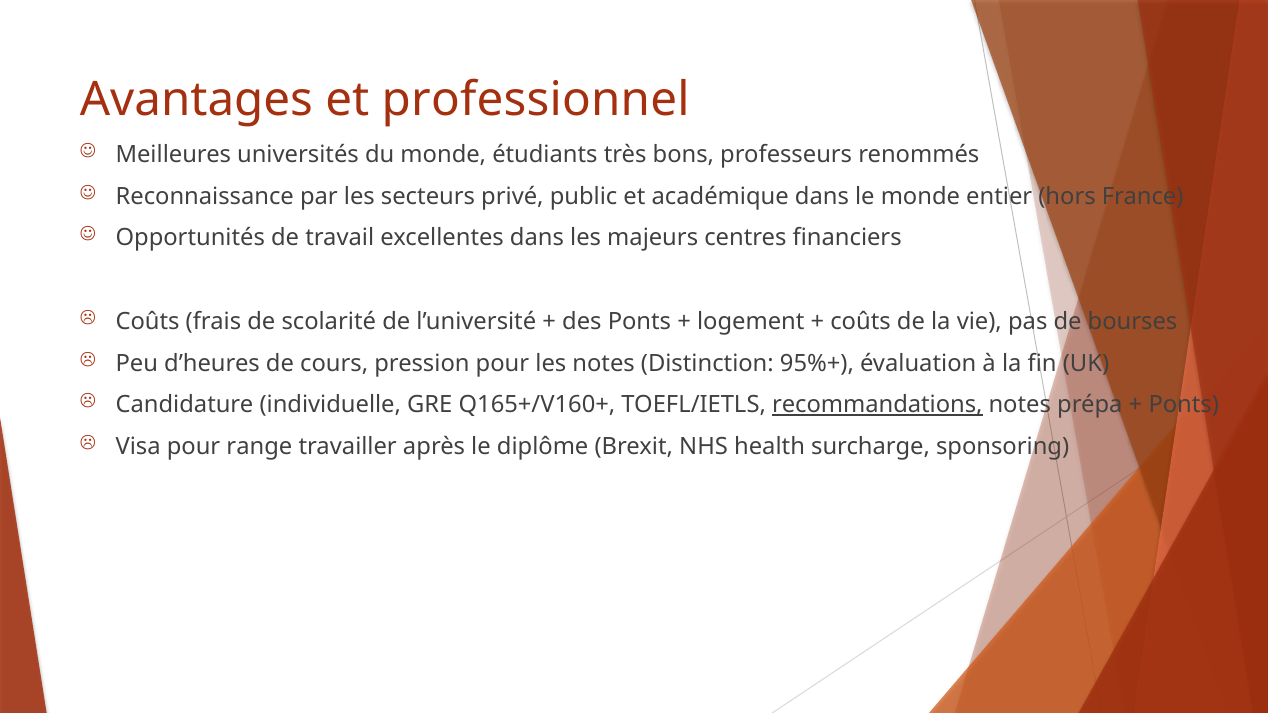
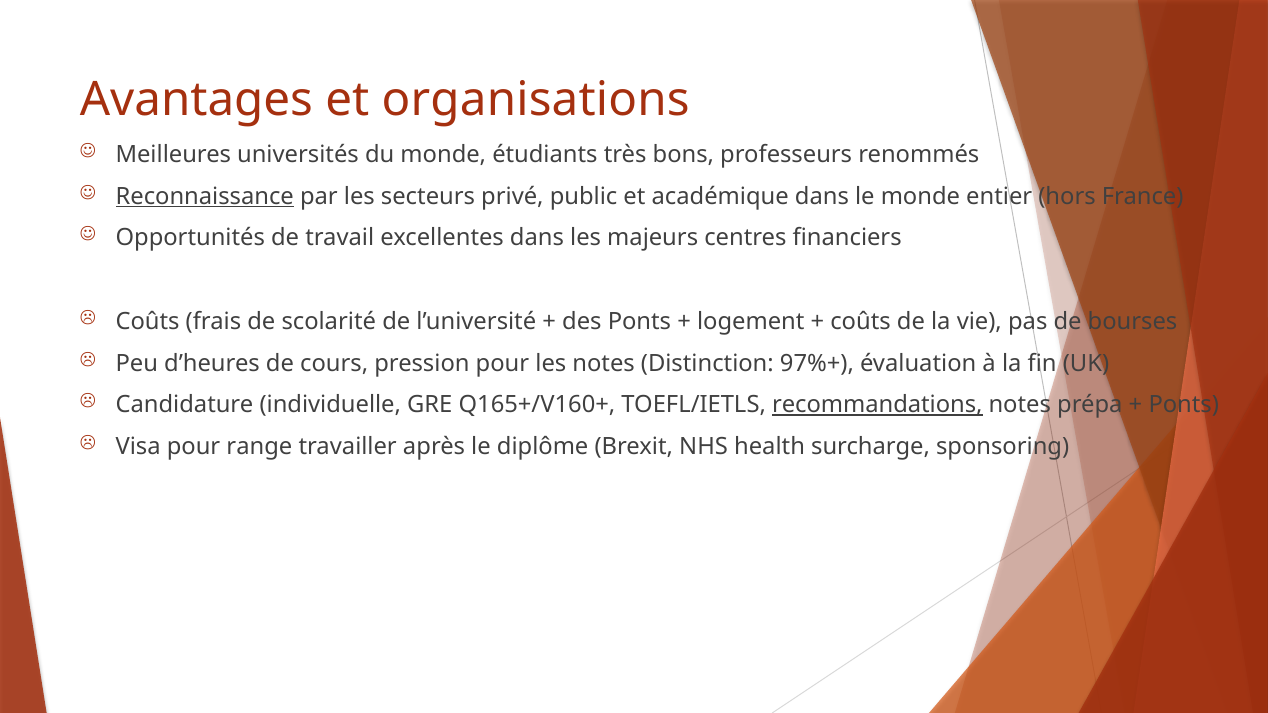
professionnel: professionnel -> organisations (536, 100)
Reconnaissance underline: none -> present (205, 196)
95%+: 95%+ -> 97%+ (817, 363)
